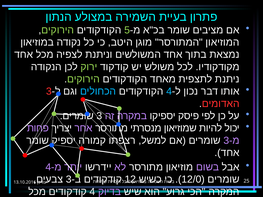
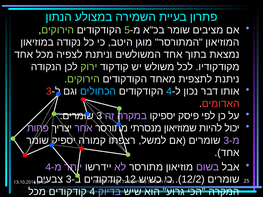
12/0: 12/0 -> 12/2 (191, 180)
